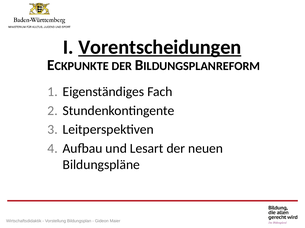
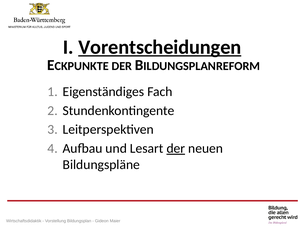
der underline: none -> present (176, 149)
